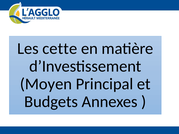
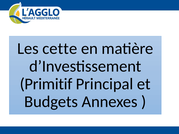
Moyen: Moyen -> Primitif (46, 84)
